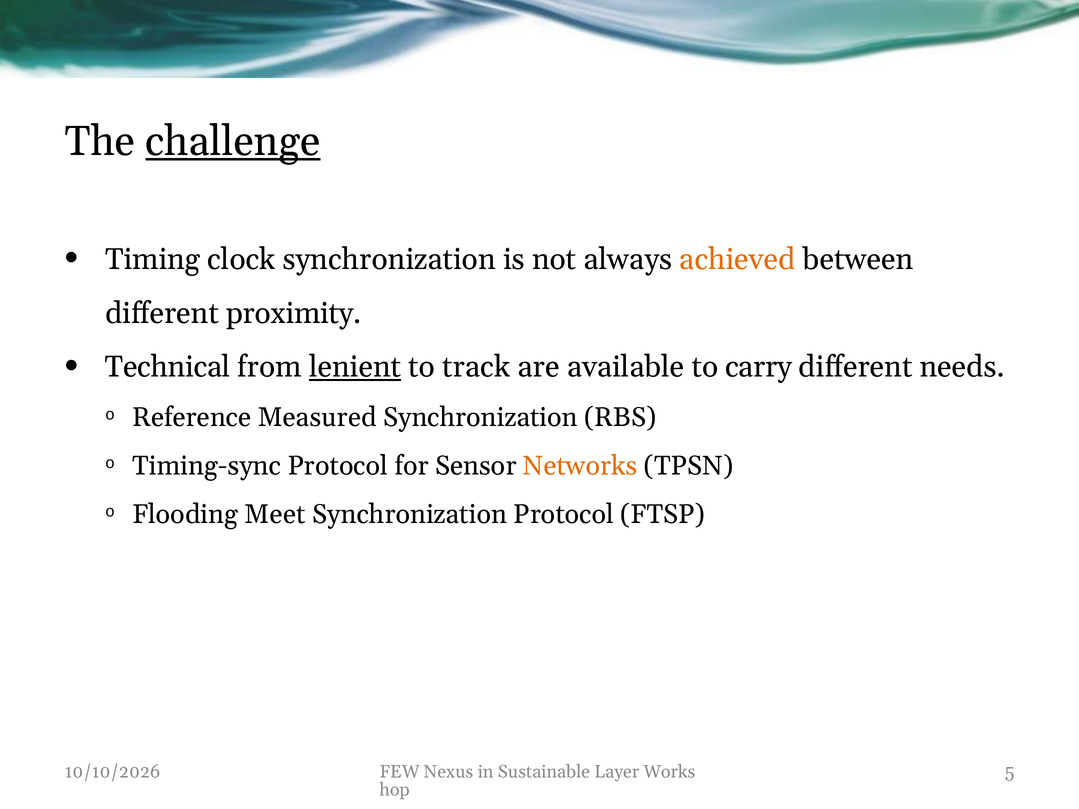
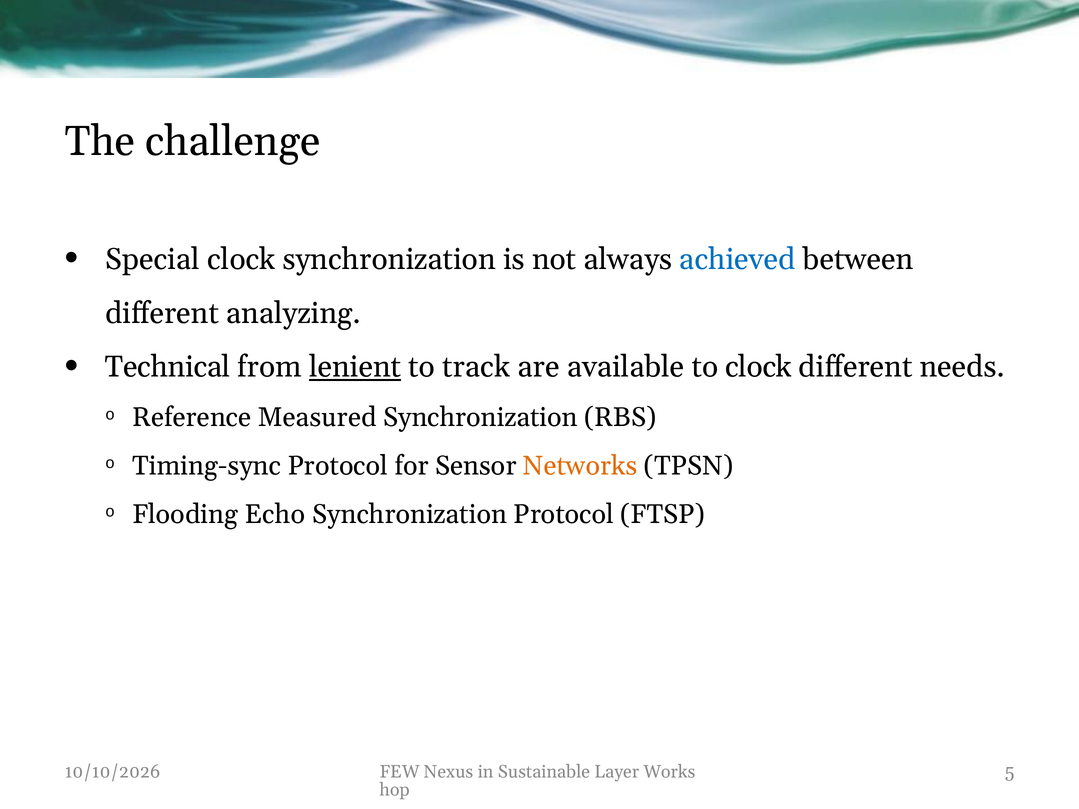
challenge underline: present -> none (233, 141)
Timing: Timing -> Special (153, 259)
achieved colour: orange -> blue (738, 259)
proximity: proximity -> analyzing (294, 313)
to carry: carry -> clock (759, 367)
Meet: Meet -> Echo (275, 514)
